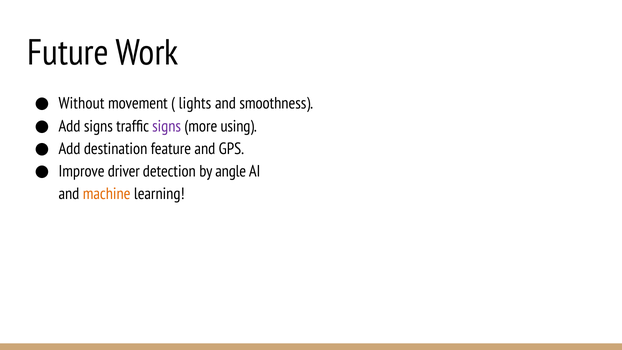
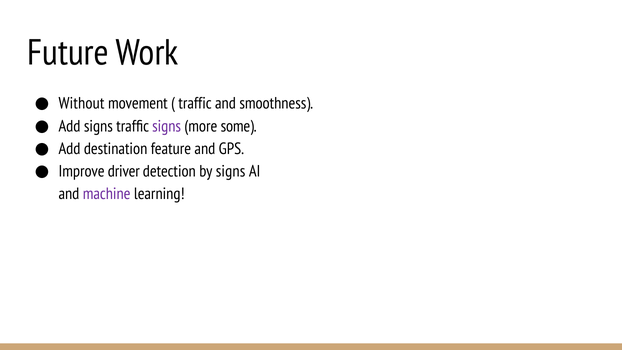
lights: lights -> traffic (195, 103)
using: using -> some (239, 126)
by angle: angle -> signs (231, 171)
machine colour: orange -> purple (107, 194)
